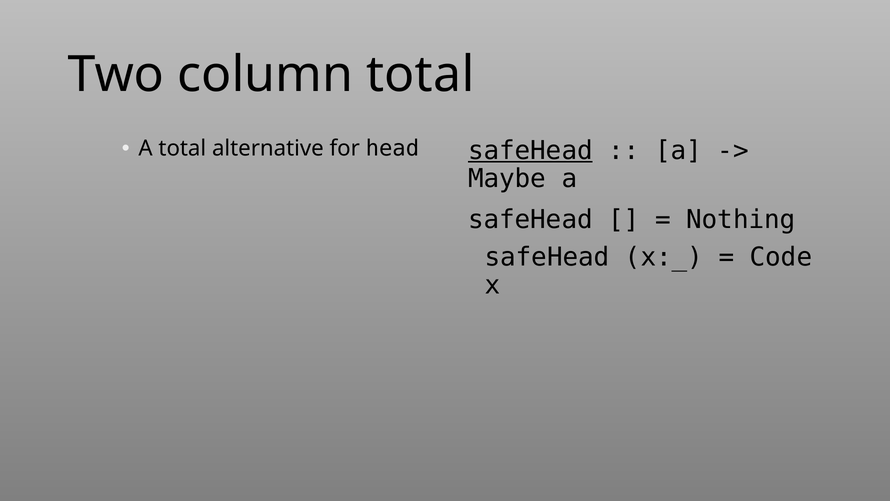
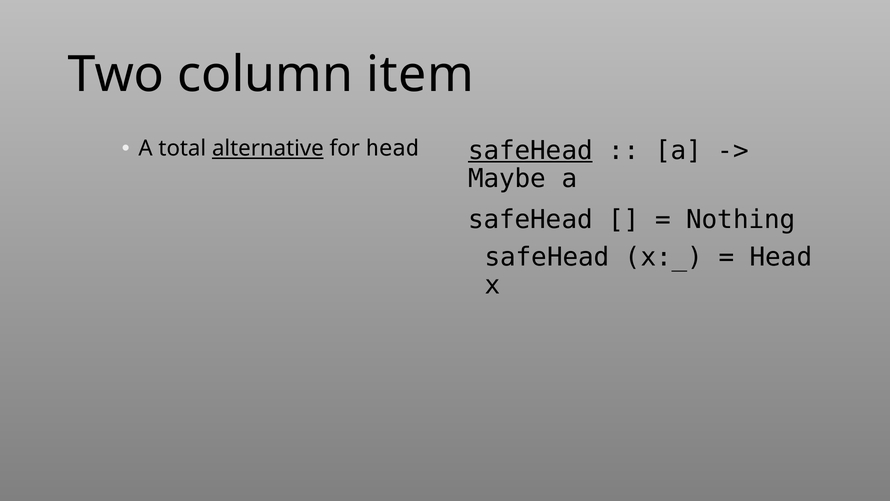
column total: total -> item (420, 75)
alternative underline: none -> present (268, 148)
Code: Code -> Head (781, 257)
